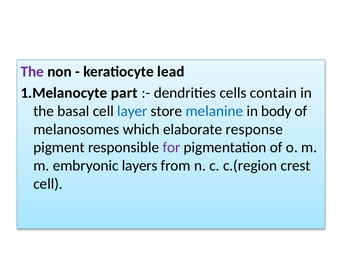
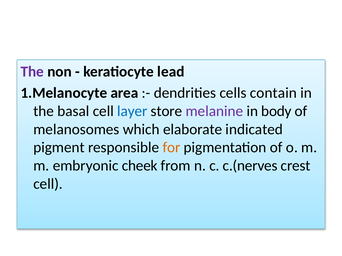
part: part -> area (124, 93)
melanine colour: blue -> purple (214, 111)
response: response -> indicated (254, 130)
for colour: purple -> orange (171, 148)
layers: layers -> cheek (140, 166)
c.(region: c.(region -> c.(nerves (250, 166)
